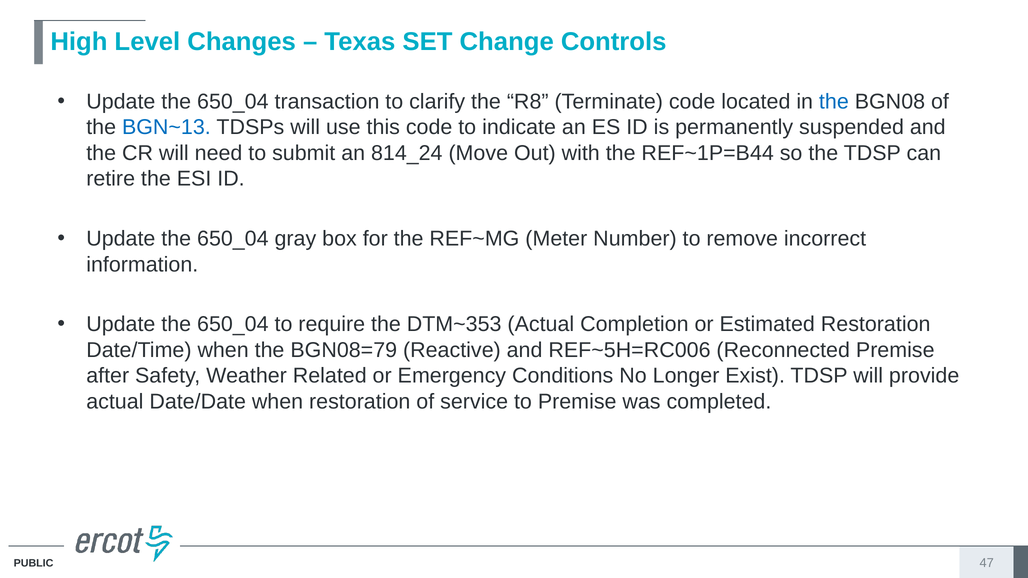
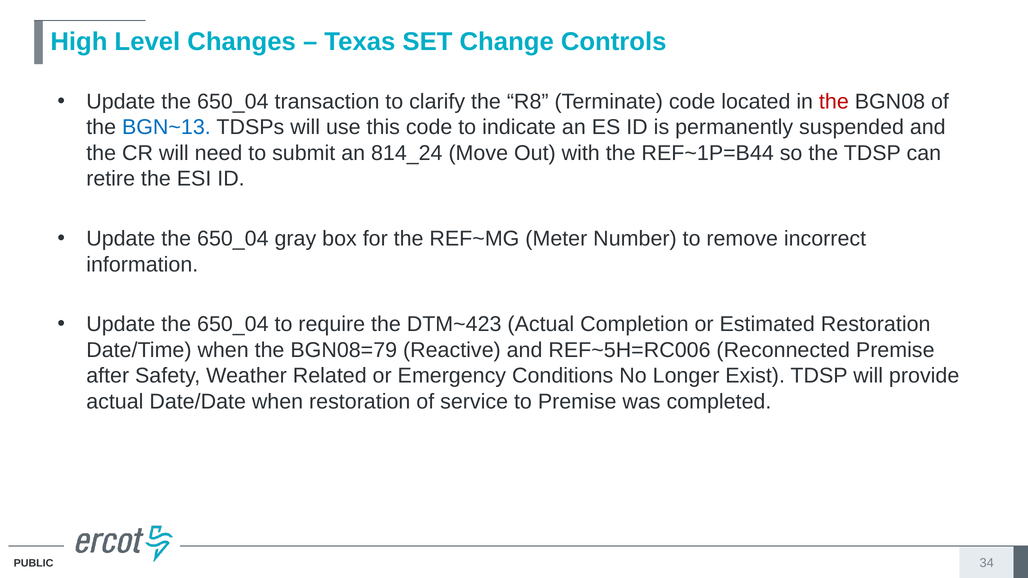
the colour: blue -> red (834, 102)
DTM~353: DTM~353 -> DTM~423 (454, 325)
47: 47 -> 34 (987, 563)
